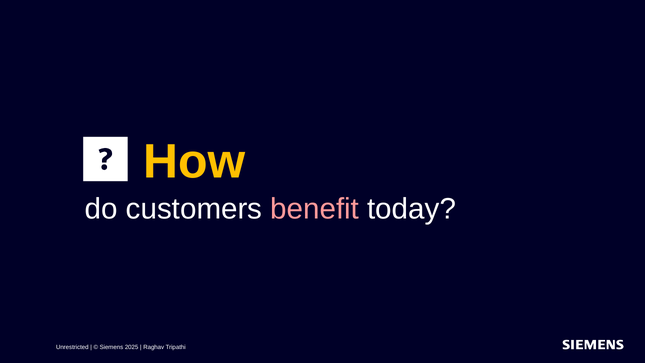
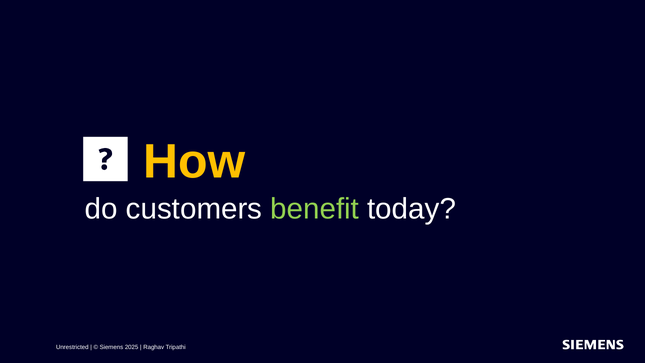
benefit colour: pink -> light green (315, 209)
